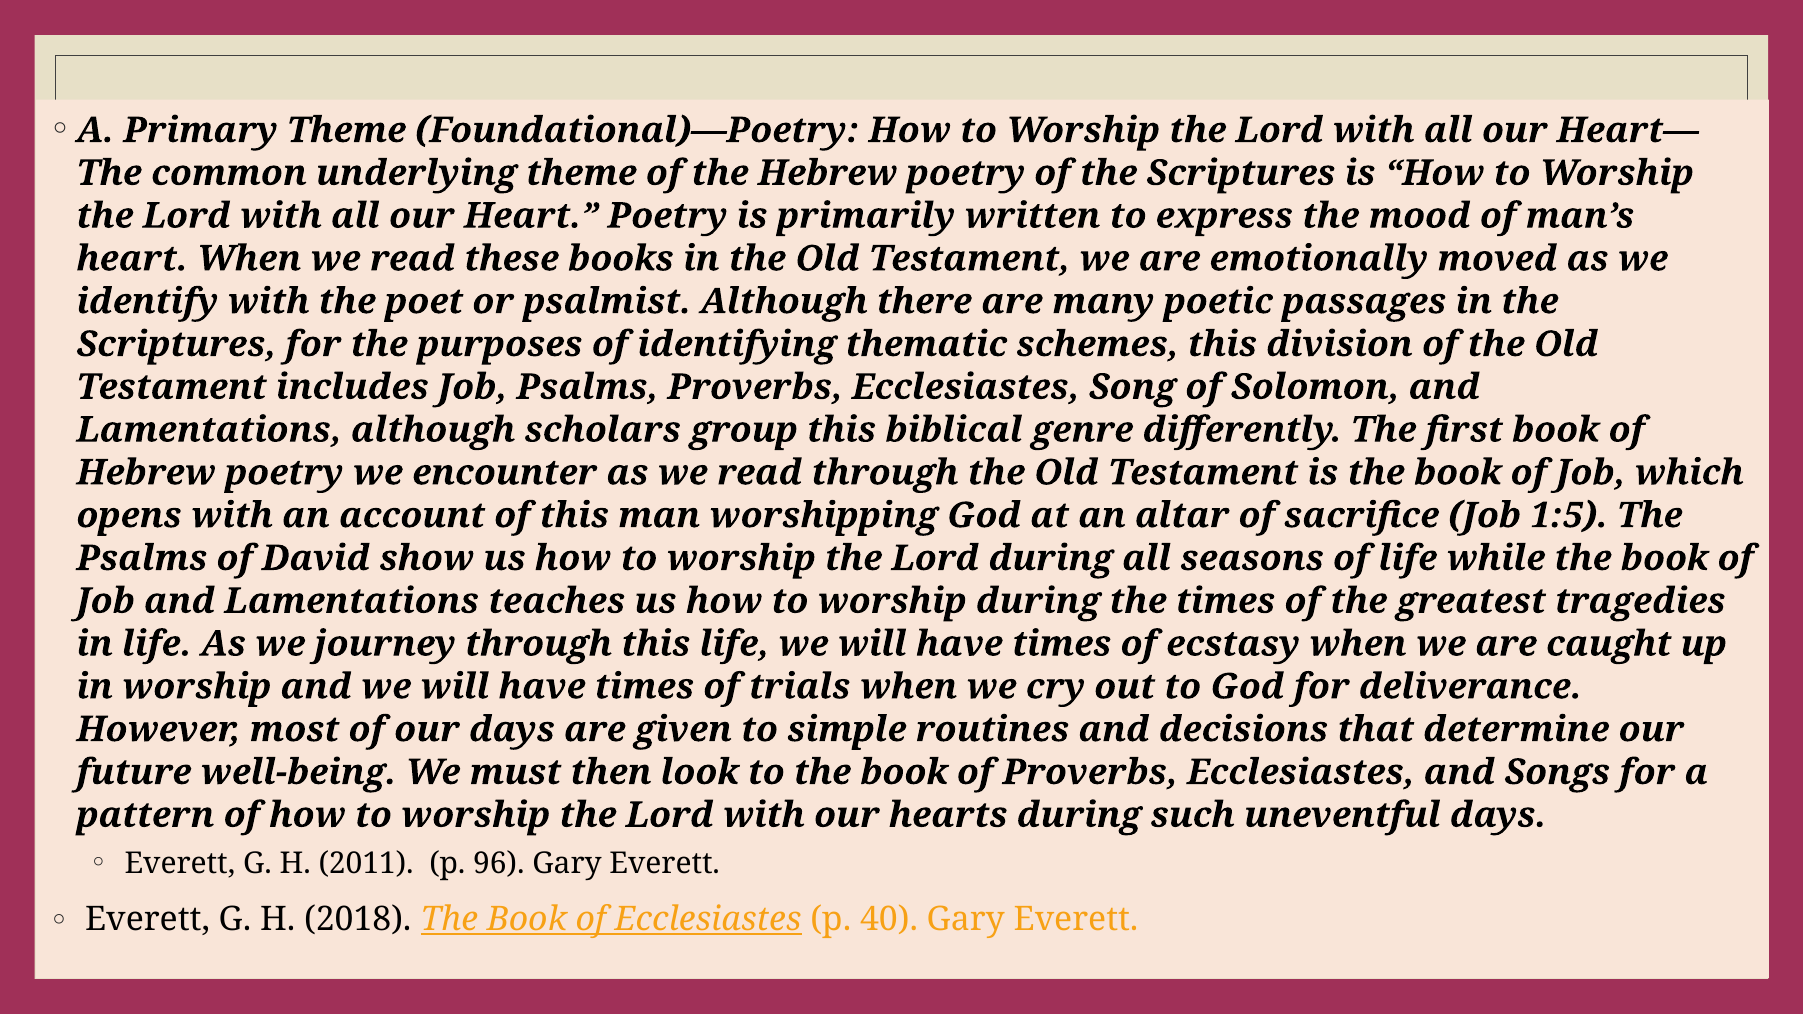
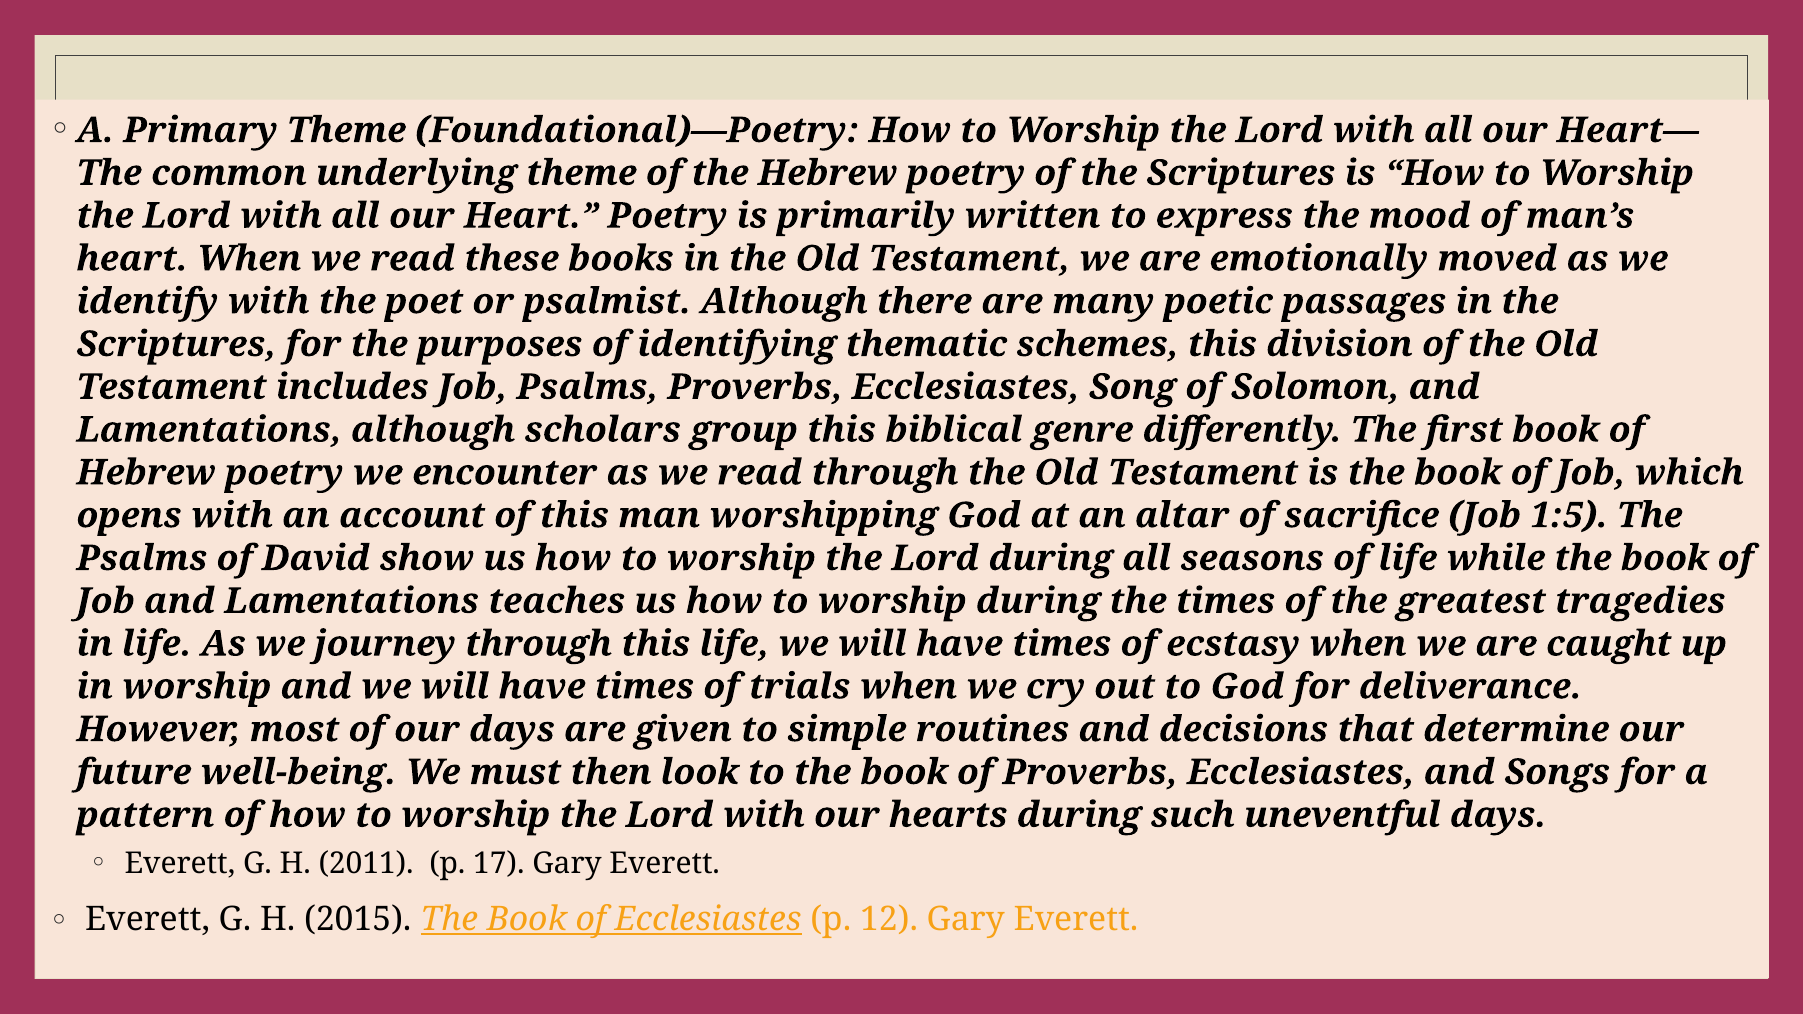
96: 96 -> 17 (499, 864)
2018: 2018 -> 2015 (358, 919)
40: 40 -> 12 (889, 919)
